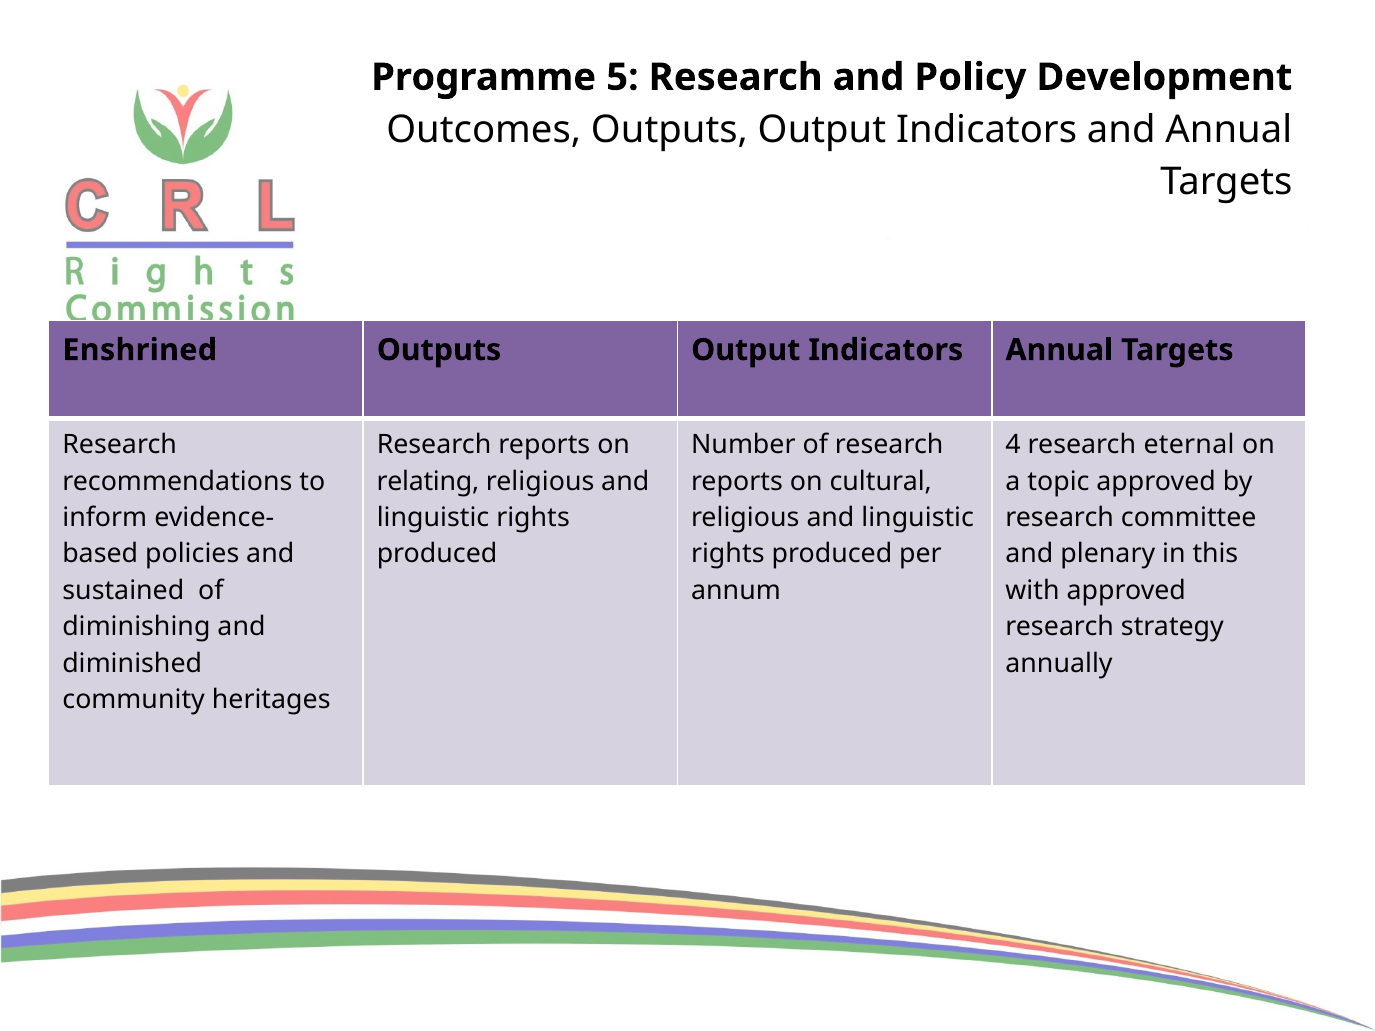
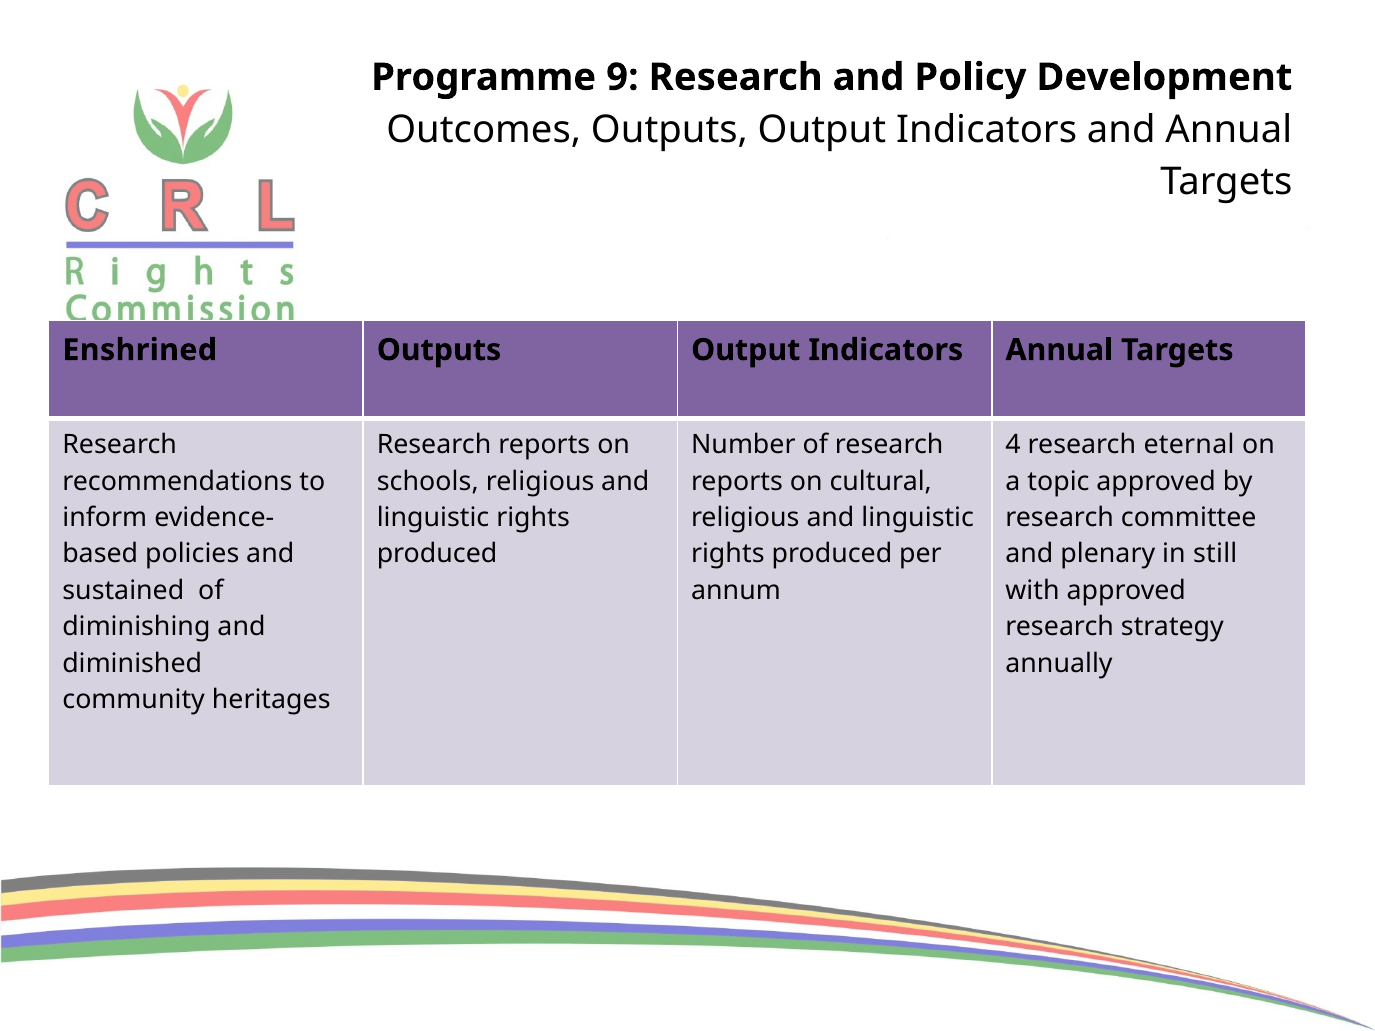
5: 5 -> 9 (622, 77)
relating: relating -> schools (428, 481)
this: this -> still (1215, 554)
